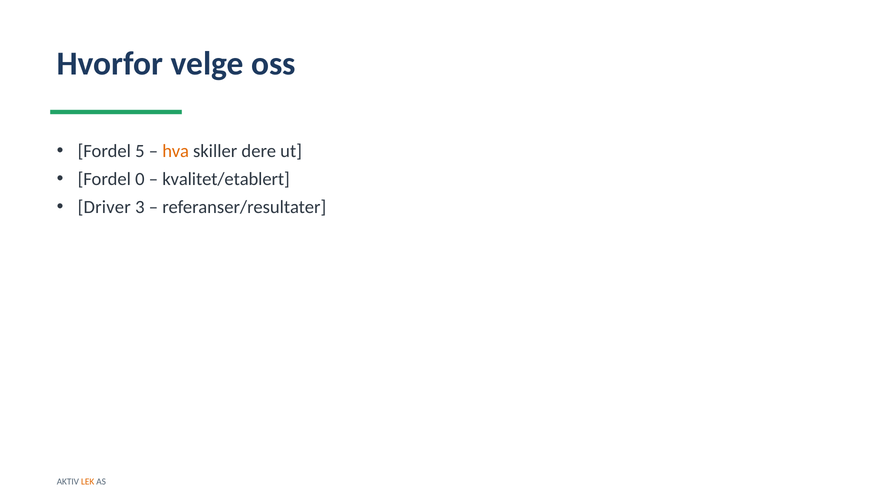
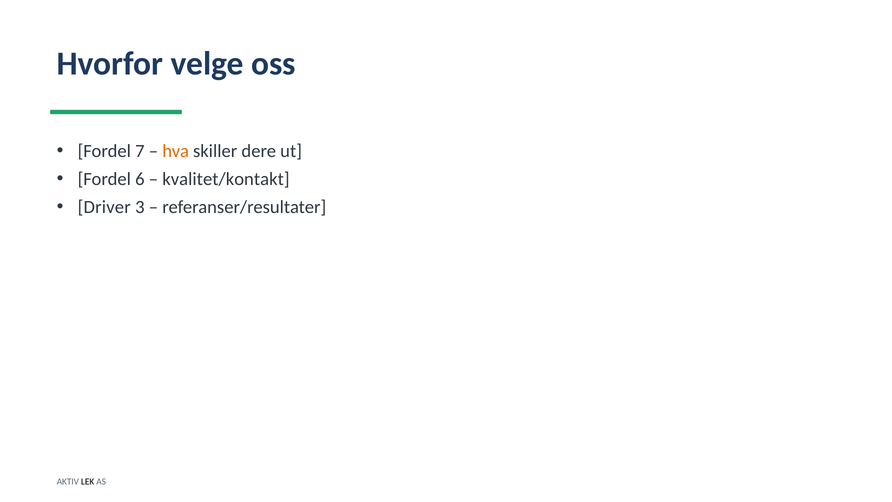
5: 5 -> 7 (140, 151)
0: 0 -> 6 (140, 179)
kvalitet/etablert: kvalitet/etablert -> kvalitet/kontakt (226, 179)
LEK colour: orange -> black (88, 481)
